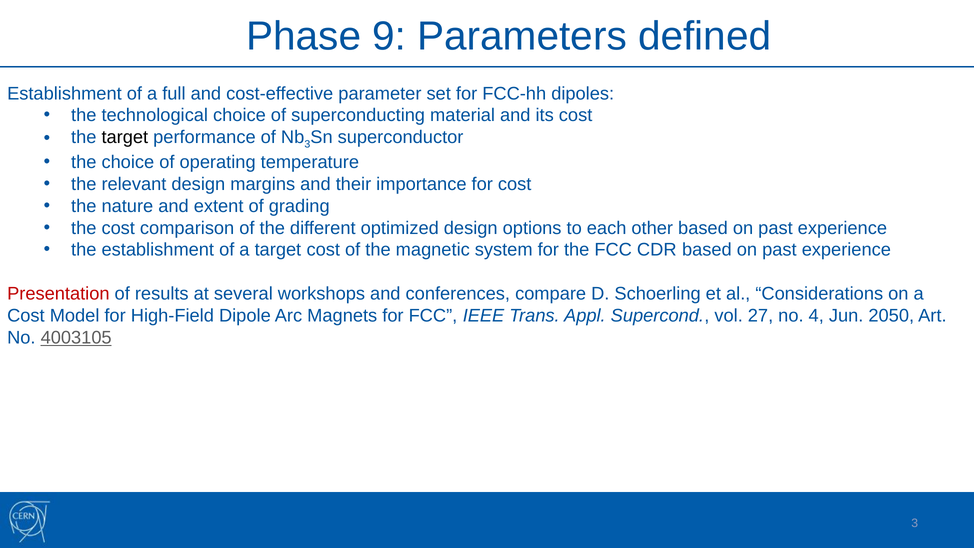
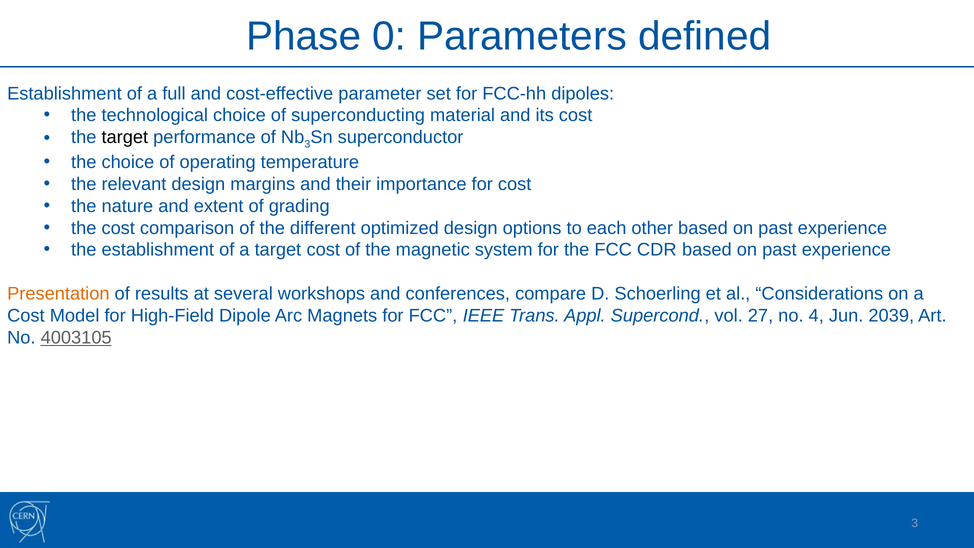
9: 9 -> 0 (389, 36)
Presentation colour: red -> orange (58, 294)
2050: 2050 -> 2039 (891, 316)
